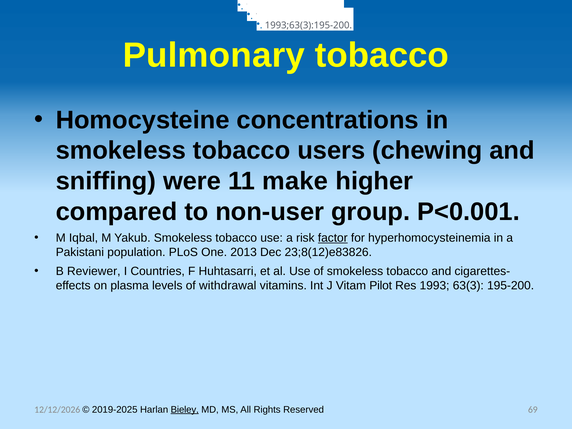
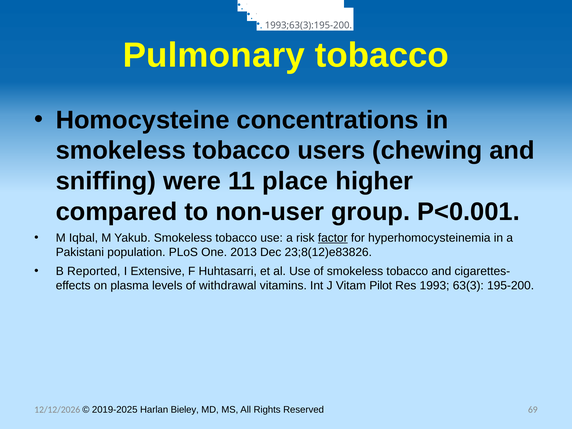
make: make -> place (295, 181)
Reviewer: Reviewer -> Reported (94, 271)
Countries: Countries -> Extensive (158, 271)
Bieley underline: present -> none (185, 410)
